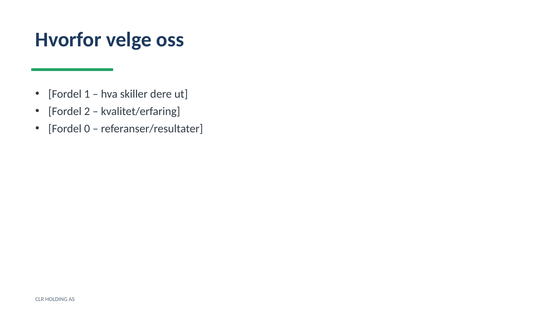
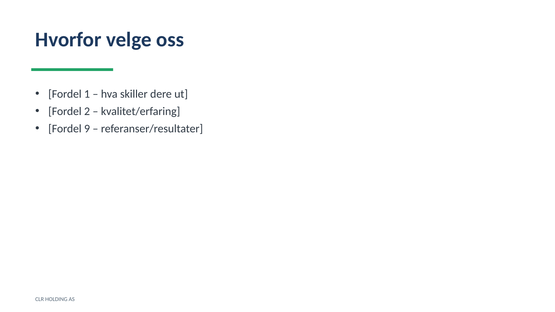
0: 0 -> 9 (87, 129)
